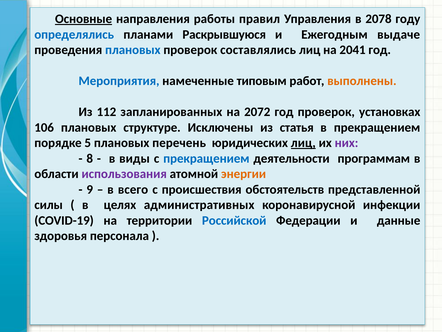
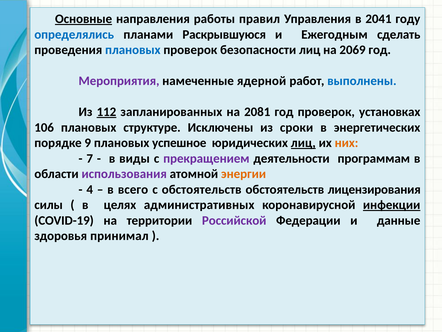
2078: 2078 -> 2041 (378, 19)
выдаче: выдаче -> сделать (399, 34)
составлялись: составлялись -> безопасности (258, 50)
2041: 2041 -> 2069 (353, 50)
Мероприятия colour: blue -> purple (119, 81)
типовым: типовым -> ядерной (262, 81)
выполнены colour: orange -> blue (362, 81)
112 underline: none -> present (106, 112)
2072: 2072 -> 2081 (257, 112)
статья: статья -> сроки (297, 127)
в прекращением: прекращением -> энергетических (377, 127)
5: 5 -> 9 (88, 143)
перечень: перечень -> успешное (179, 143)
них colour: purple -> orange (347, 143)
8: 8 -> 7 (90, 158)
прекращением colour: blue -> purple (206, 158)
9: 9 -> 4 (90, 189)
с происшествия: происшествия -> обстоятельств (202, 189)
представленной: представленной -> лицензирования (374, 189)
инфекции underline: none -> present (392, 205)
Российской colour: blue -> purple (234, 220)
персонала: персонала -> принимал (119, 236)
